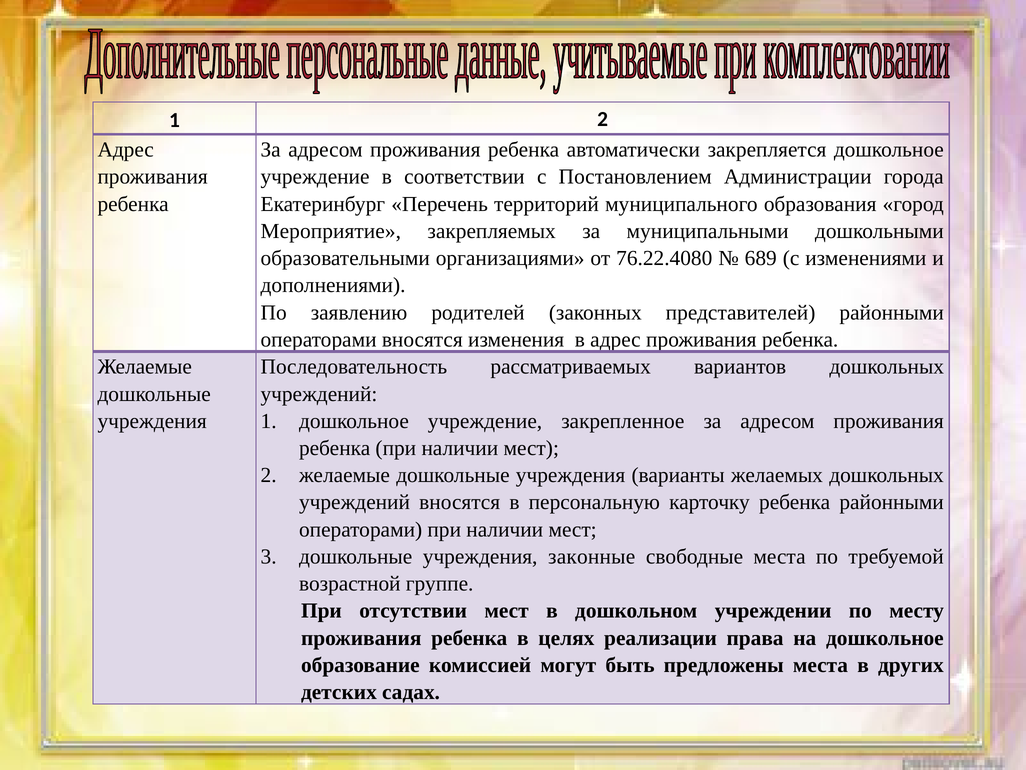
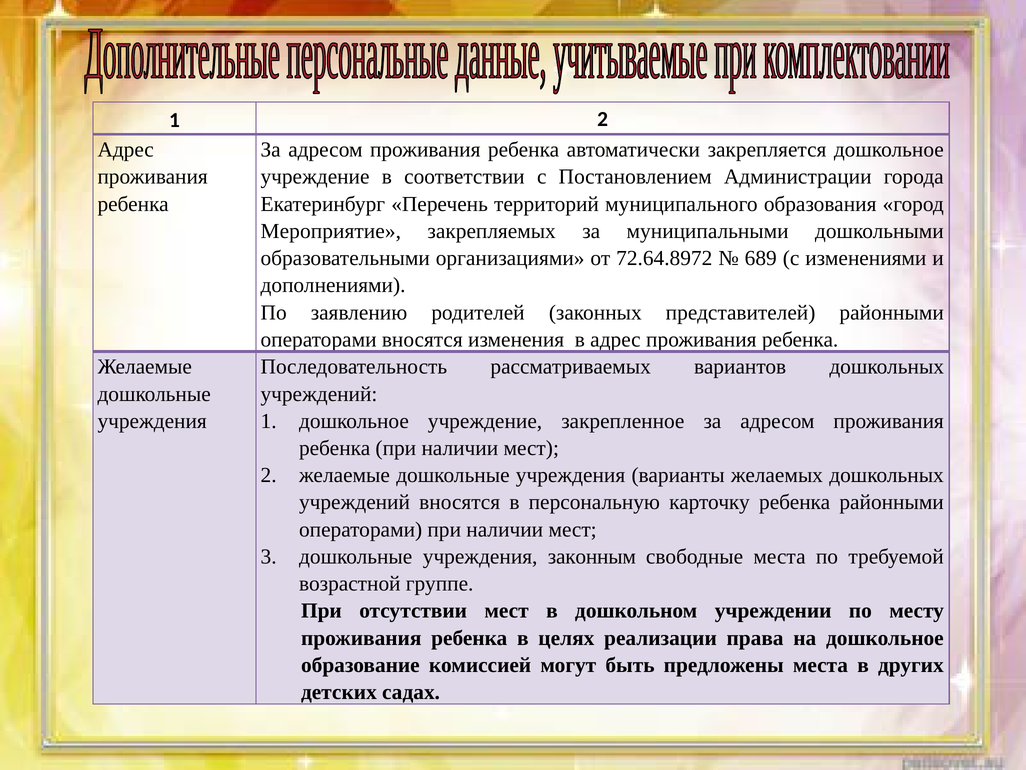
76.22.4080: 76.22.4080 -> 72.64.8972 (664, 258)
законные: законные -> законным (592, 556)
